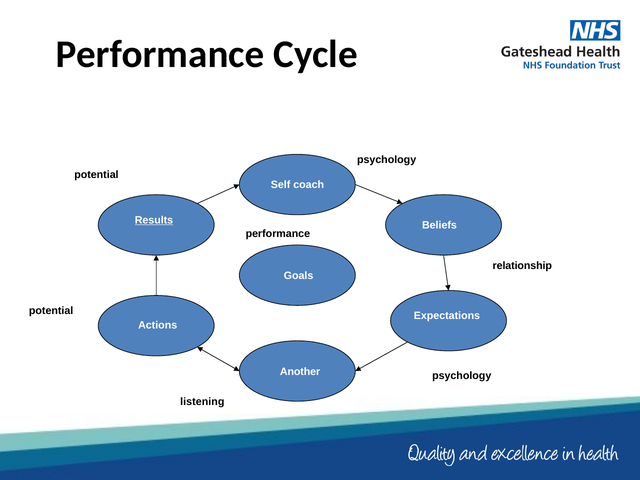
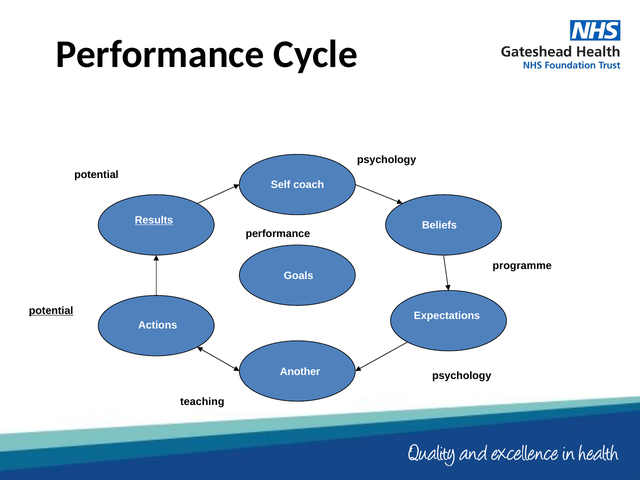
relationship: relationship -> programme (522, 266)
potential underline: none -> present (51, 311)
listening: listening -> teaching (202, 402)
